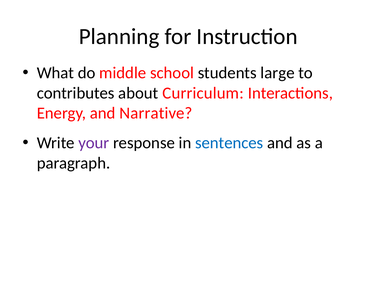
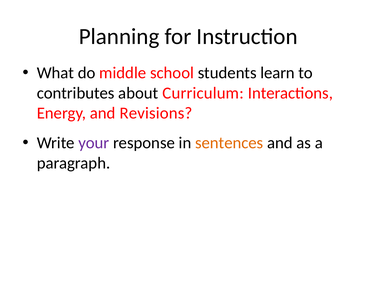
large: large -> learn (278, 73)
Narrative: Narrative -> Revisions (156, 113)
sentences colour: blue -> orange (229, 143)
